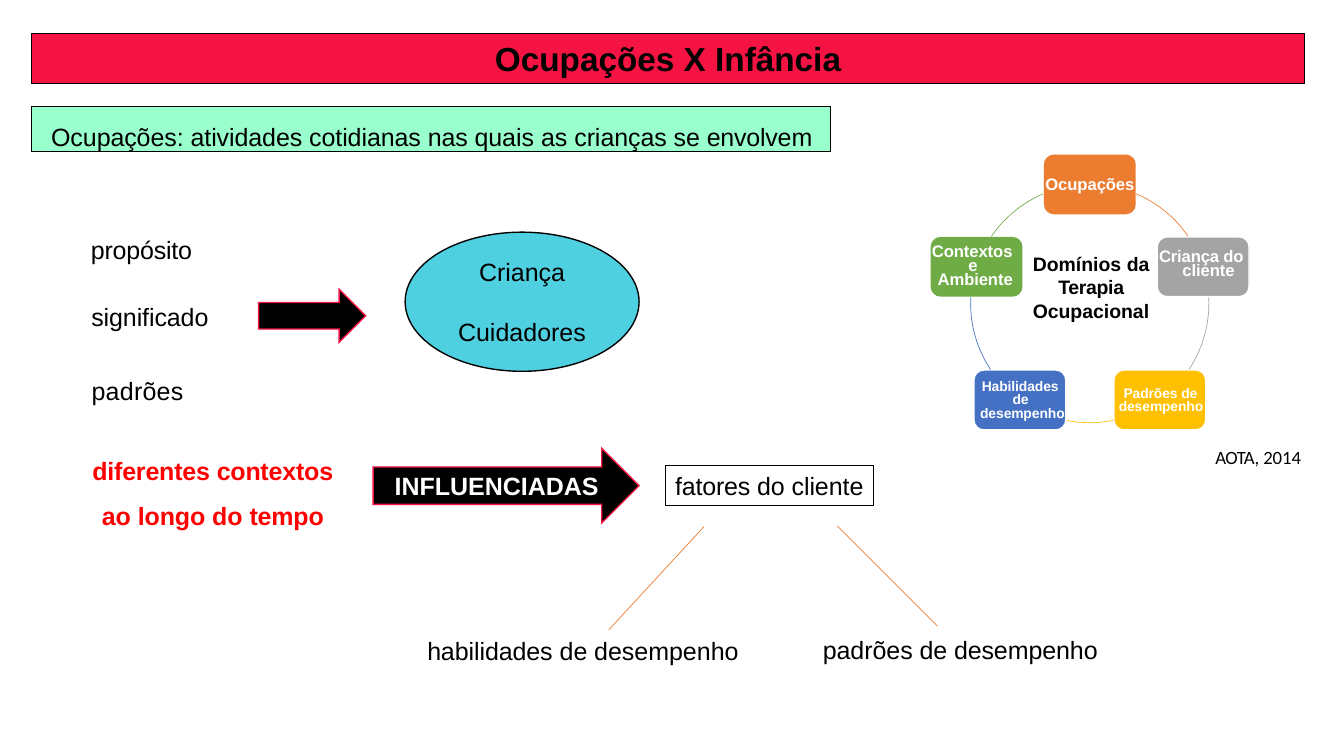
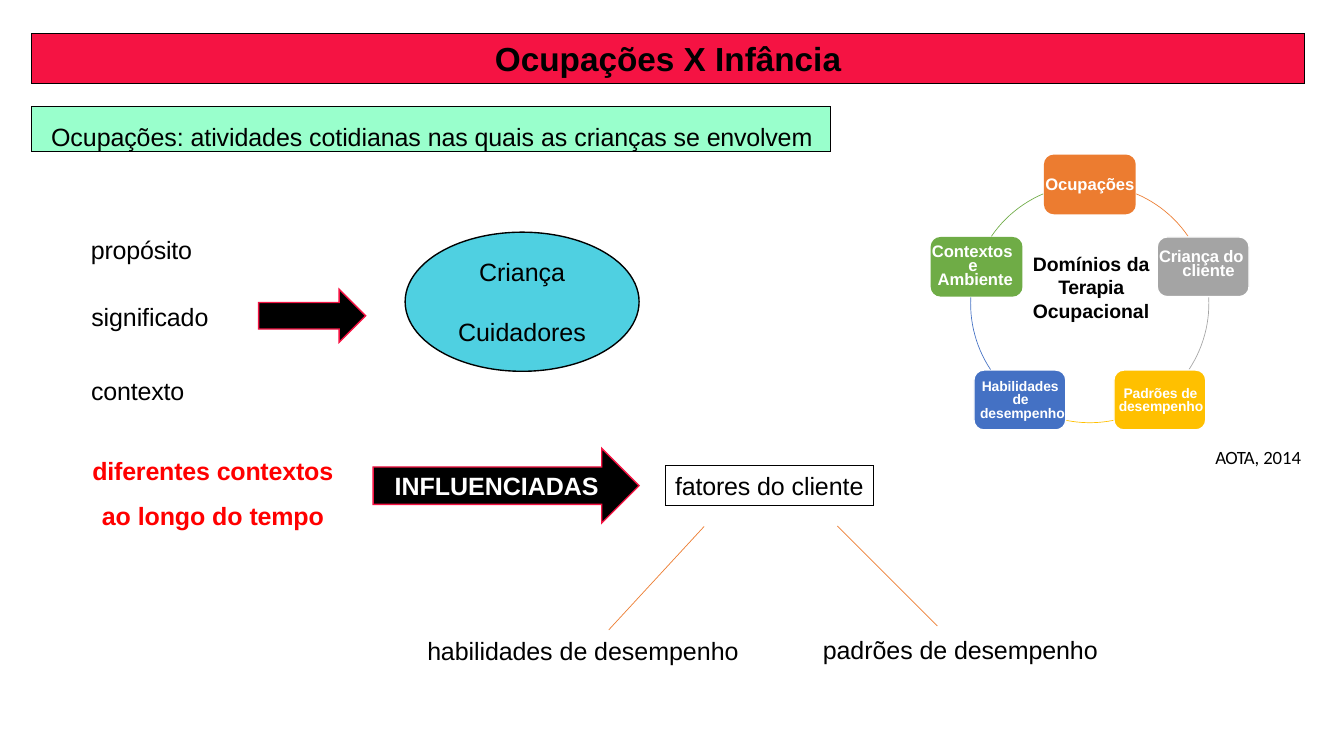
padrões: padrões -> contexto (138, 392)
